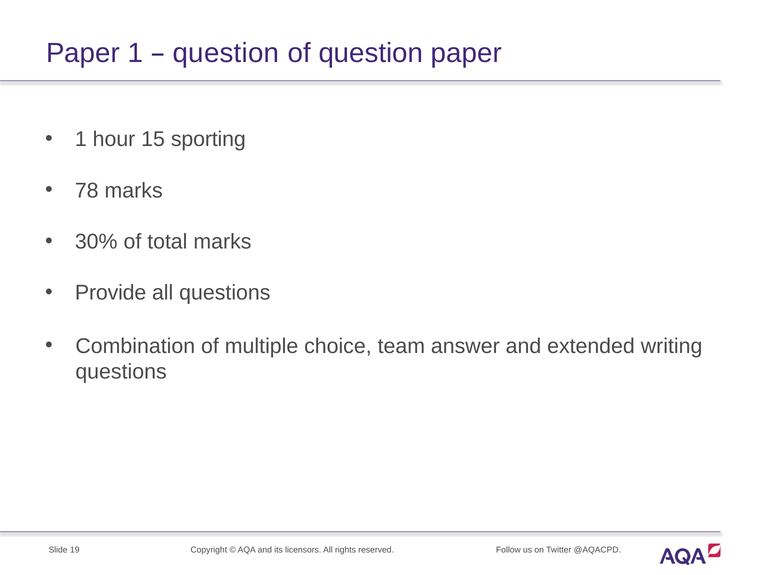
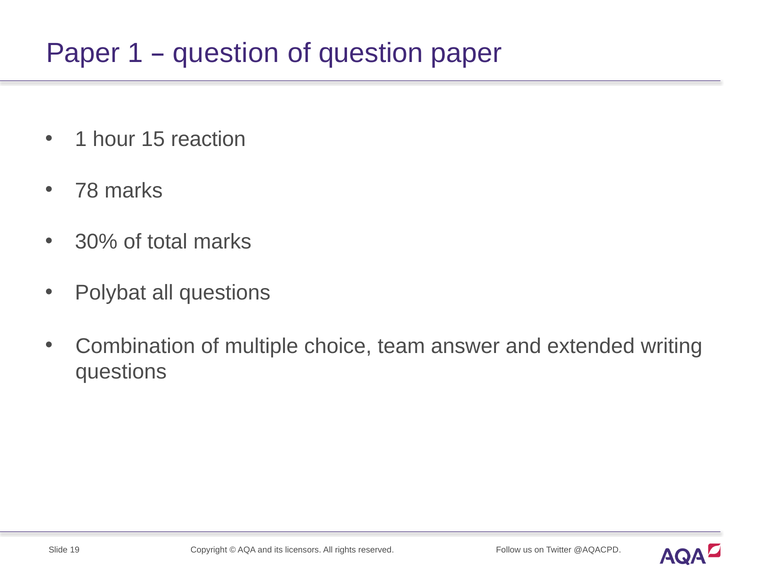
sporting: sporting -> reaction (208, 139)
Provide: Provide -> Polybat (111, 293)
